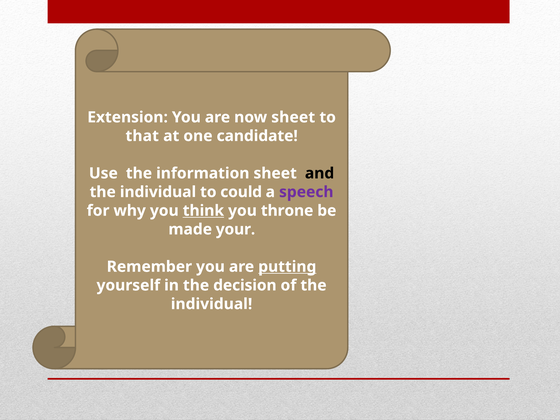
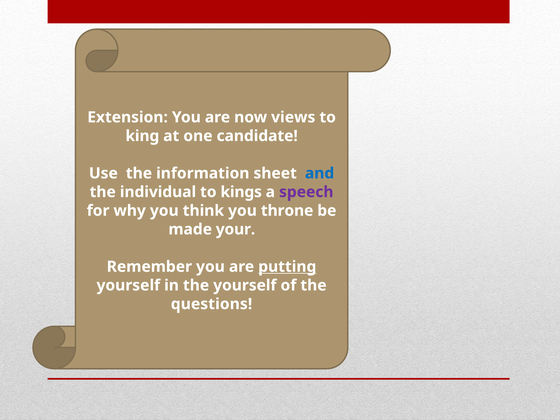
now sheet: sheet -> views (293, 117)
that: that -> king (142, 136)
and colour: black -> blue (320, 173)
could: could -> kings (241, 192)
think underline: present -> none (203, 211)
the decision: decision -> yourself (245, 285)
individual: individual -> questions (212, 304)
